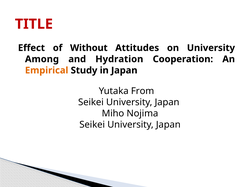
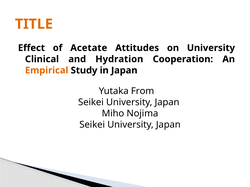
TITLE colour: red -> orange (34, 24)
Without: Without -> Acetate (89, 48)
Among: Among -> Clinical (42, 59)
